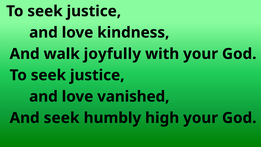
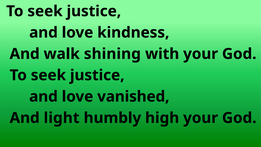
joyfully: joyfully -> shining (112, 54)
And seek: seek -> light (62, 118)
